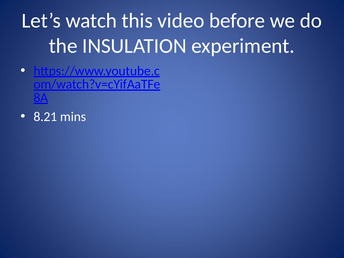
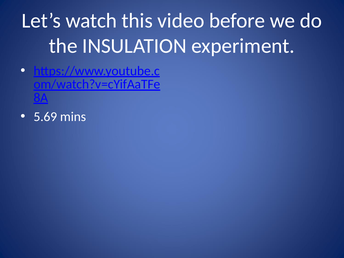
8.21: 8.21 -> 5.69 (45, 117)
